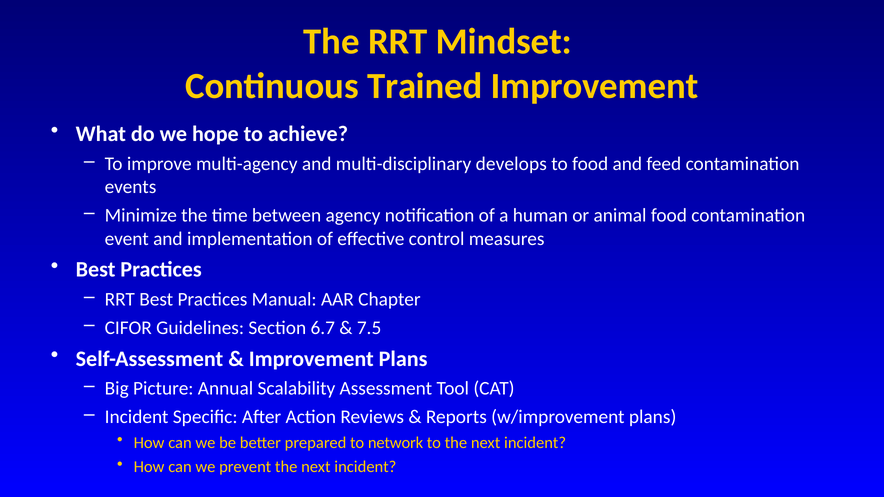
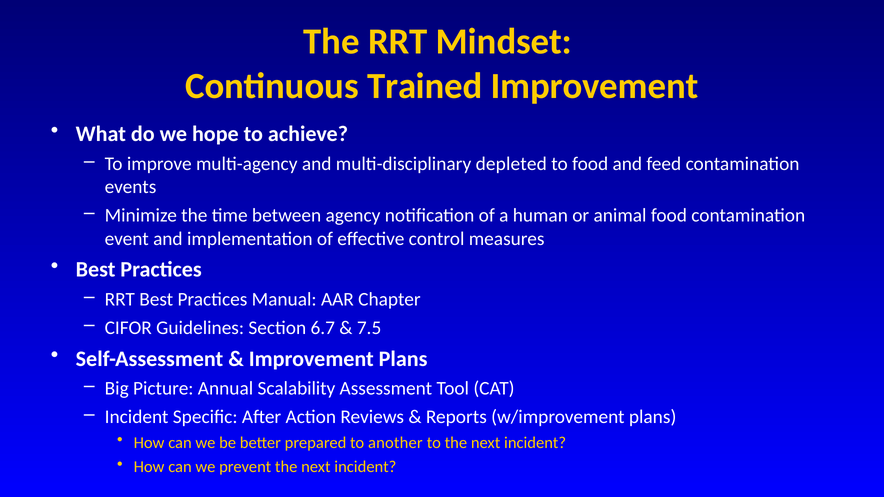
develops: develops -> depleted (511, 164)
network: network -> another (395, 443)
